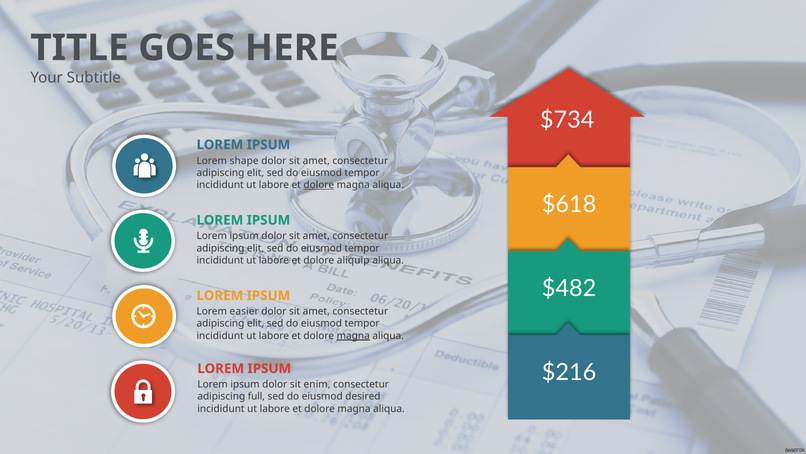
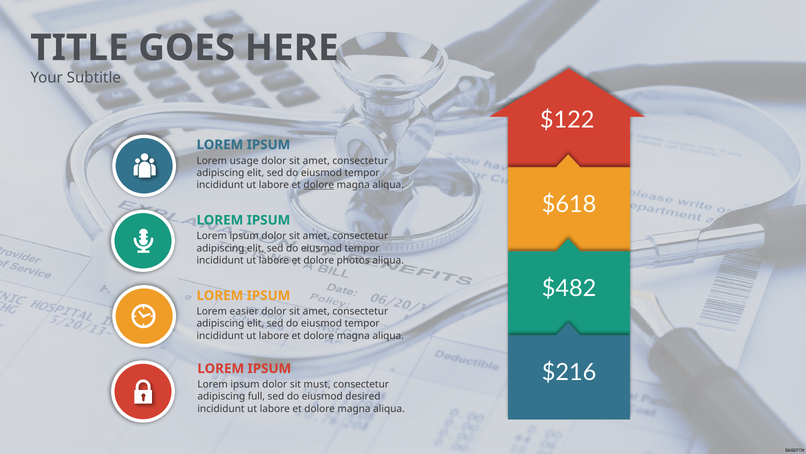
$734: $734 -> $122 (567, 120)
shape: shape -> usage (244, 160)
aliquip: aliquip -> photos (353, 260)
magna underline: present -> none (353, 335)
enim: enim -> must (317, 384)
